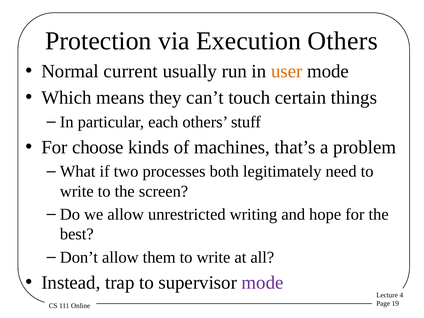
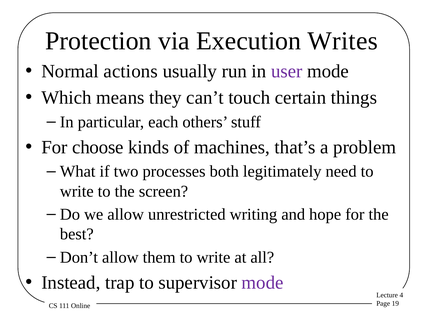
Execution Others: Others -> Writes (343, 41)
current: current -> actions (131, 71)
user colour: orange -> purple (287, 71)
